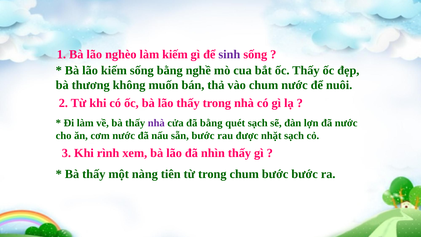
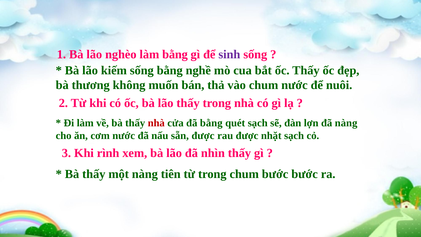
làm kiếm: kiếm -> bằng (175, 54)
nhà colour: purple -> red (156, 123)
đã nước: nước -> nàng (346, 123)
sẵn bước: bước -> được (203, 135)
